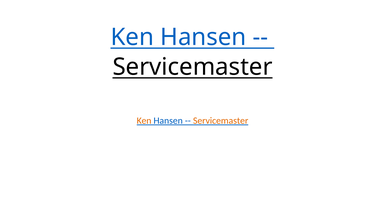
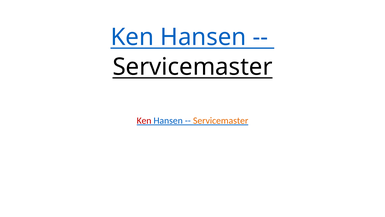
Ken colour: orange -> red (144, 120)
